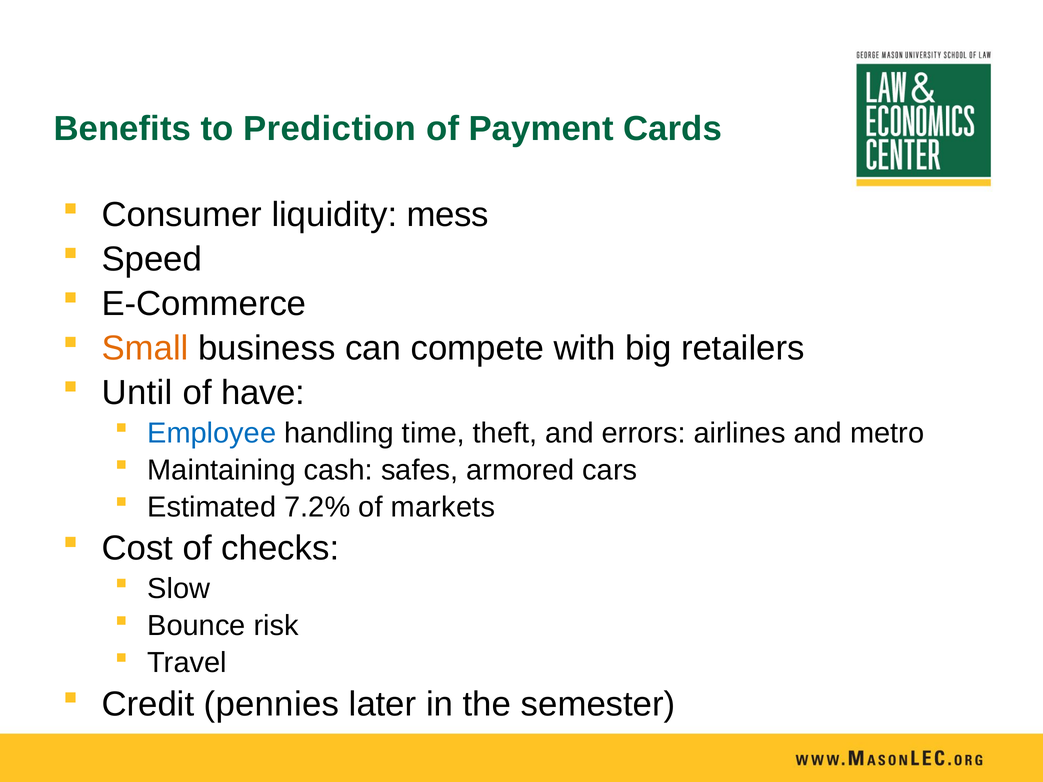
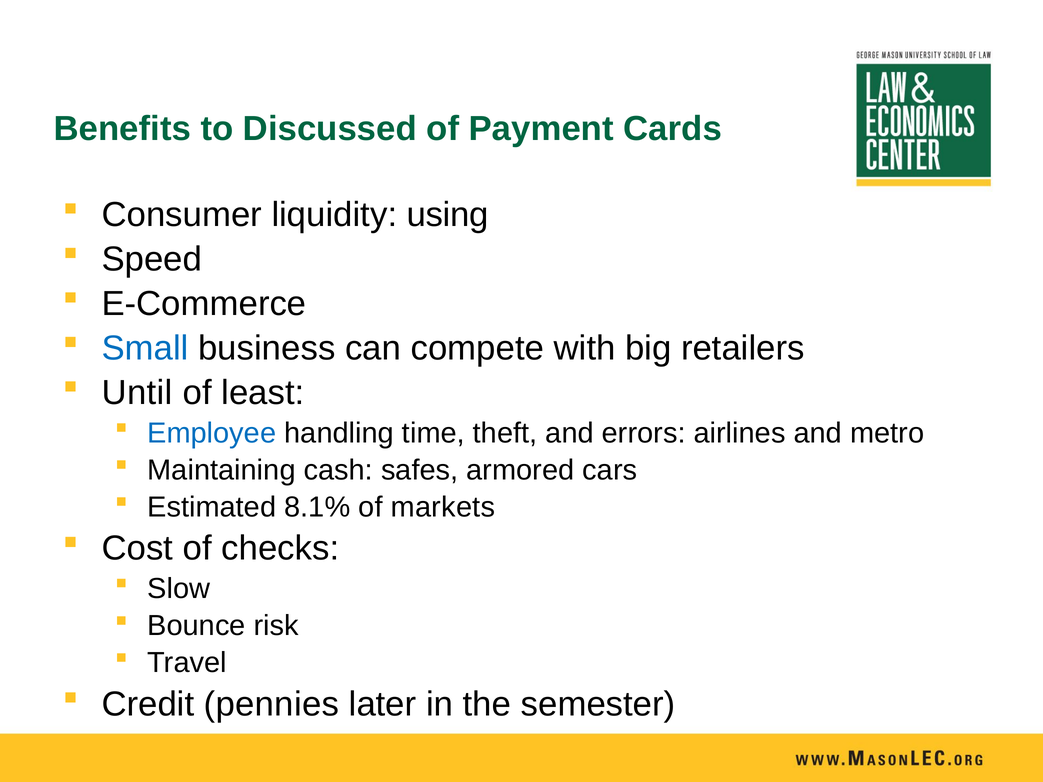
Prediction: Prediction -> Discussed (330, 129)
mess: mess -> using (448, 215)
Small colour: orange -> blue (145, 348)
have: have -> least (263, 393)
7.2%: 7.2% -> 8.1% (317, 507)
